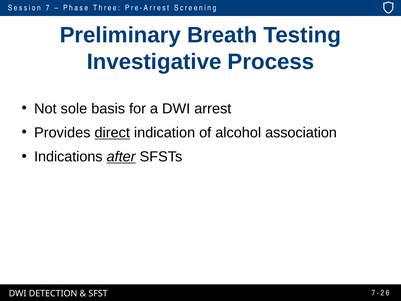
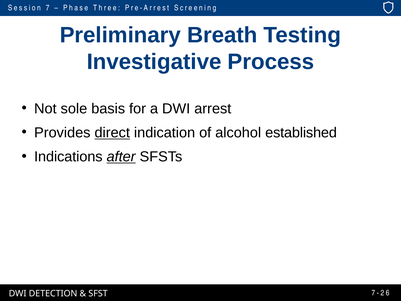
association: association -> established (301, 133)
